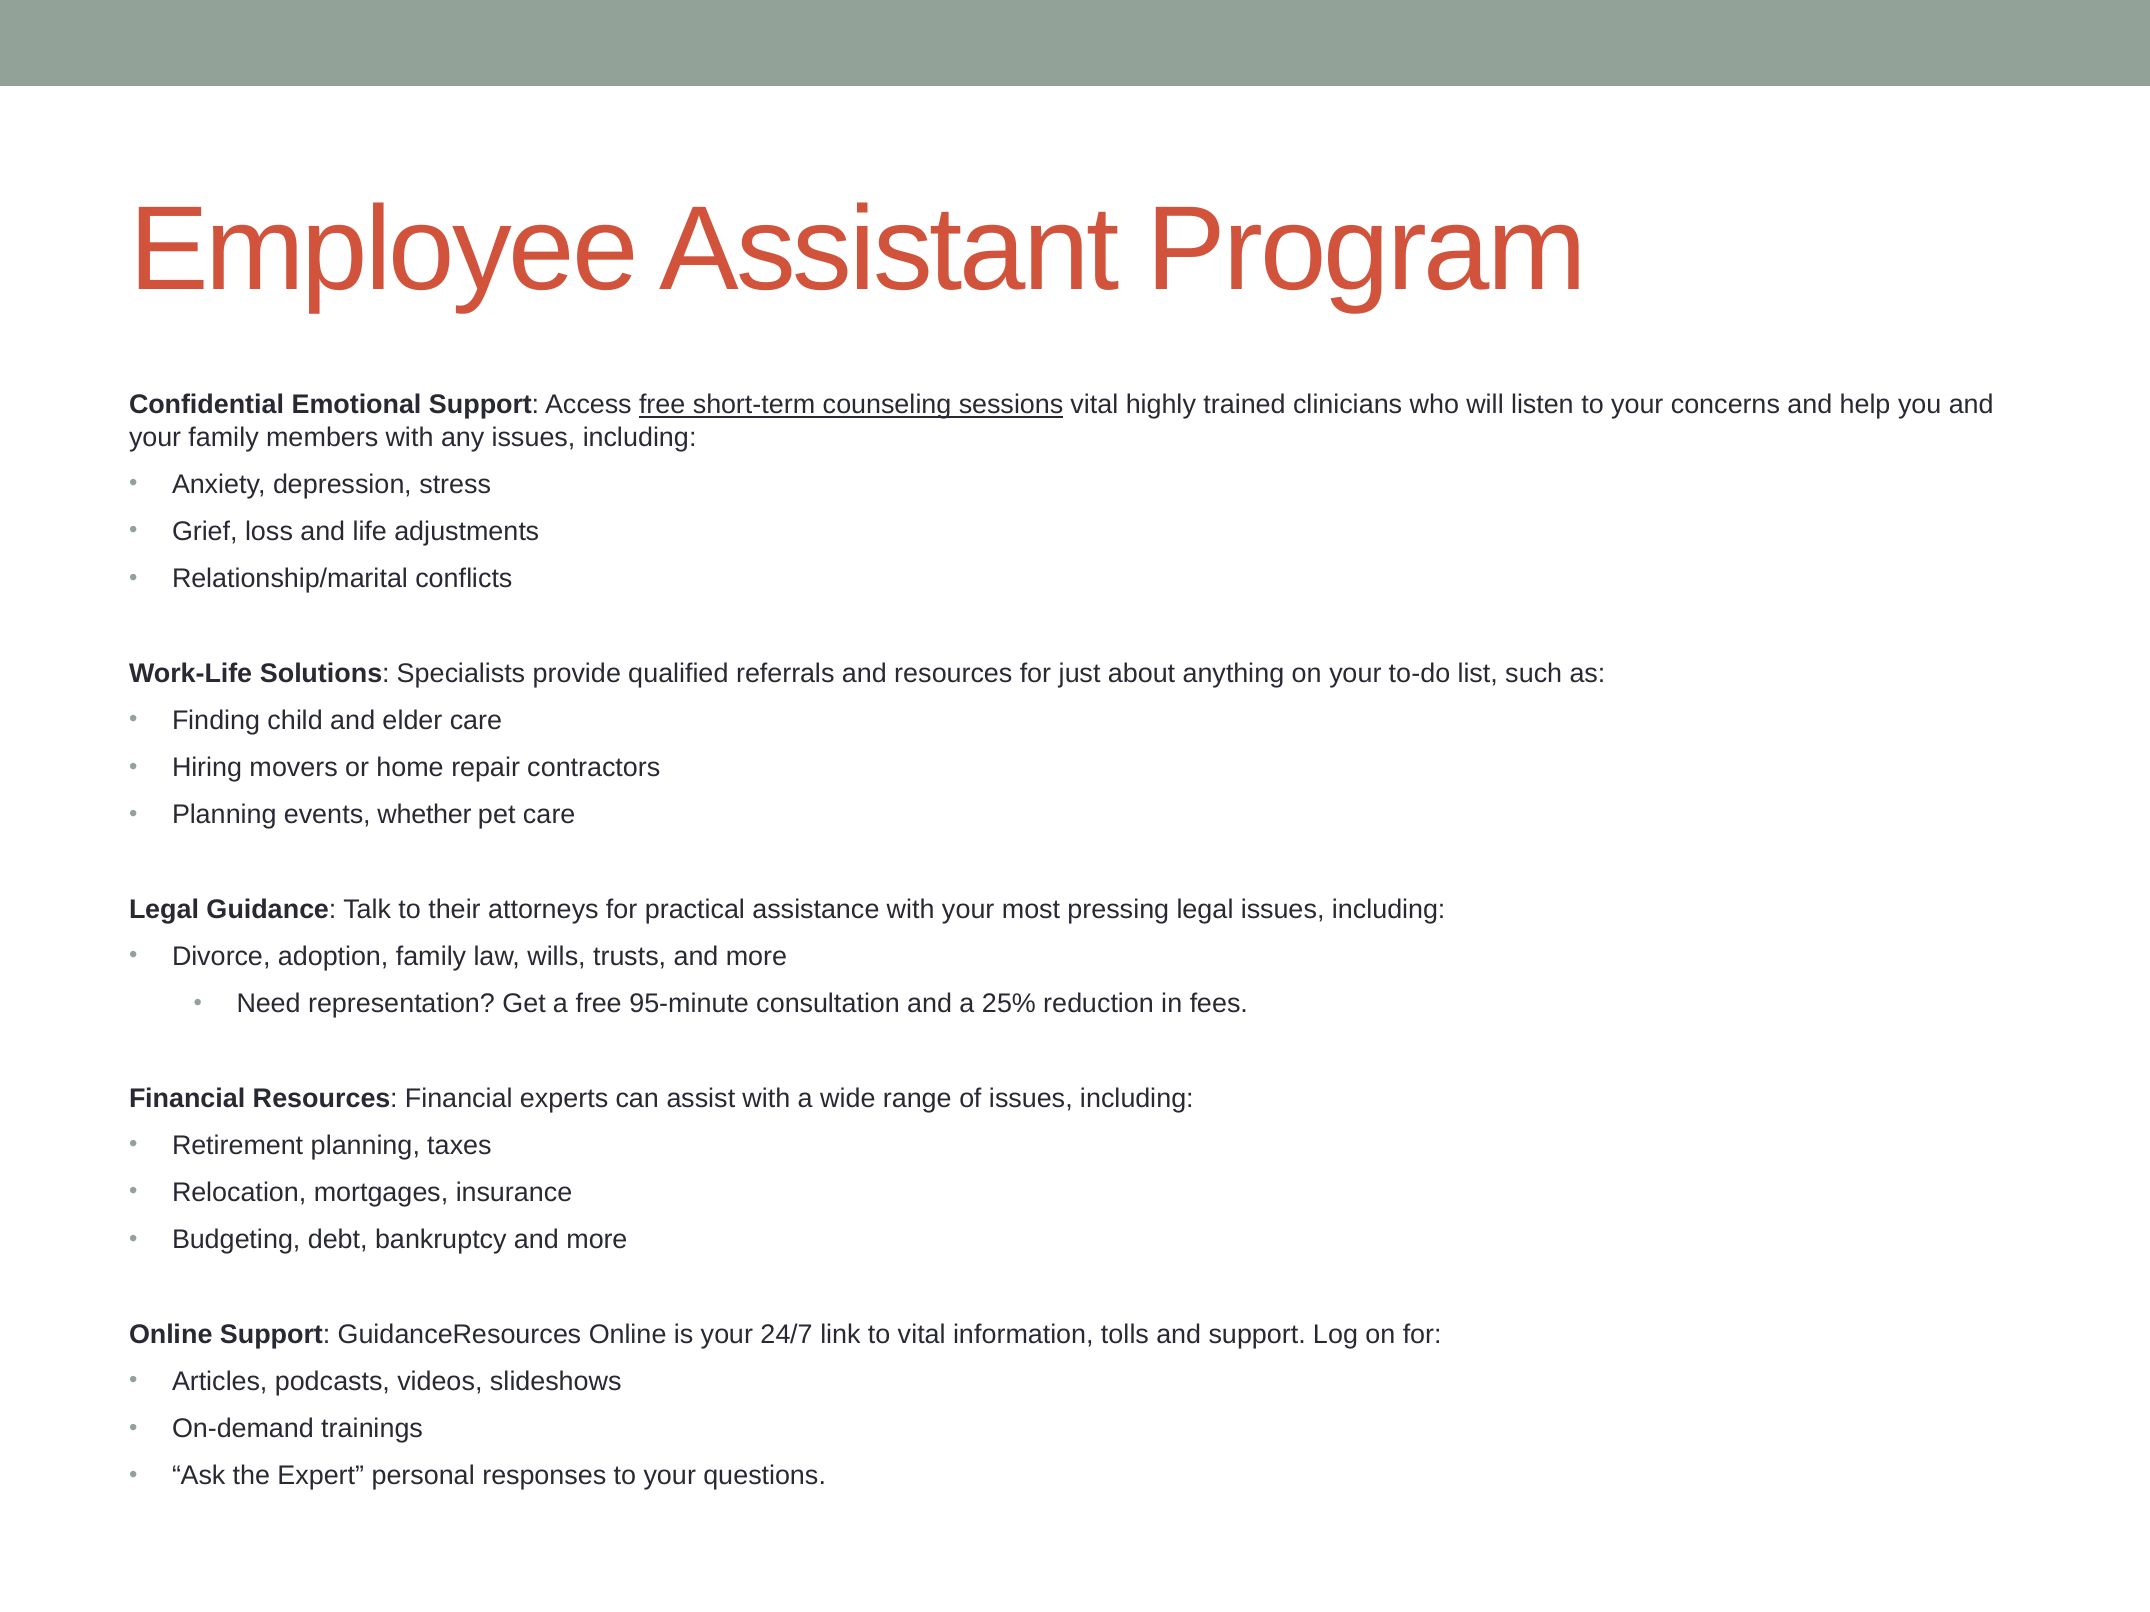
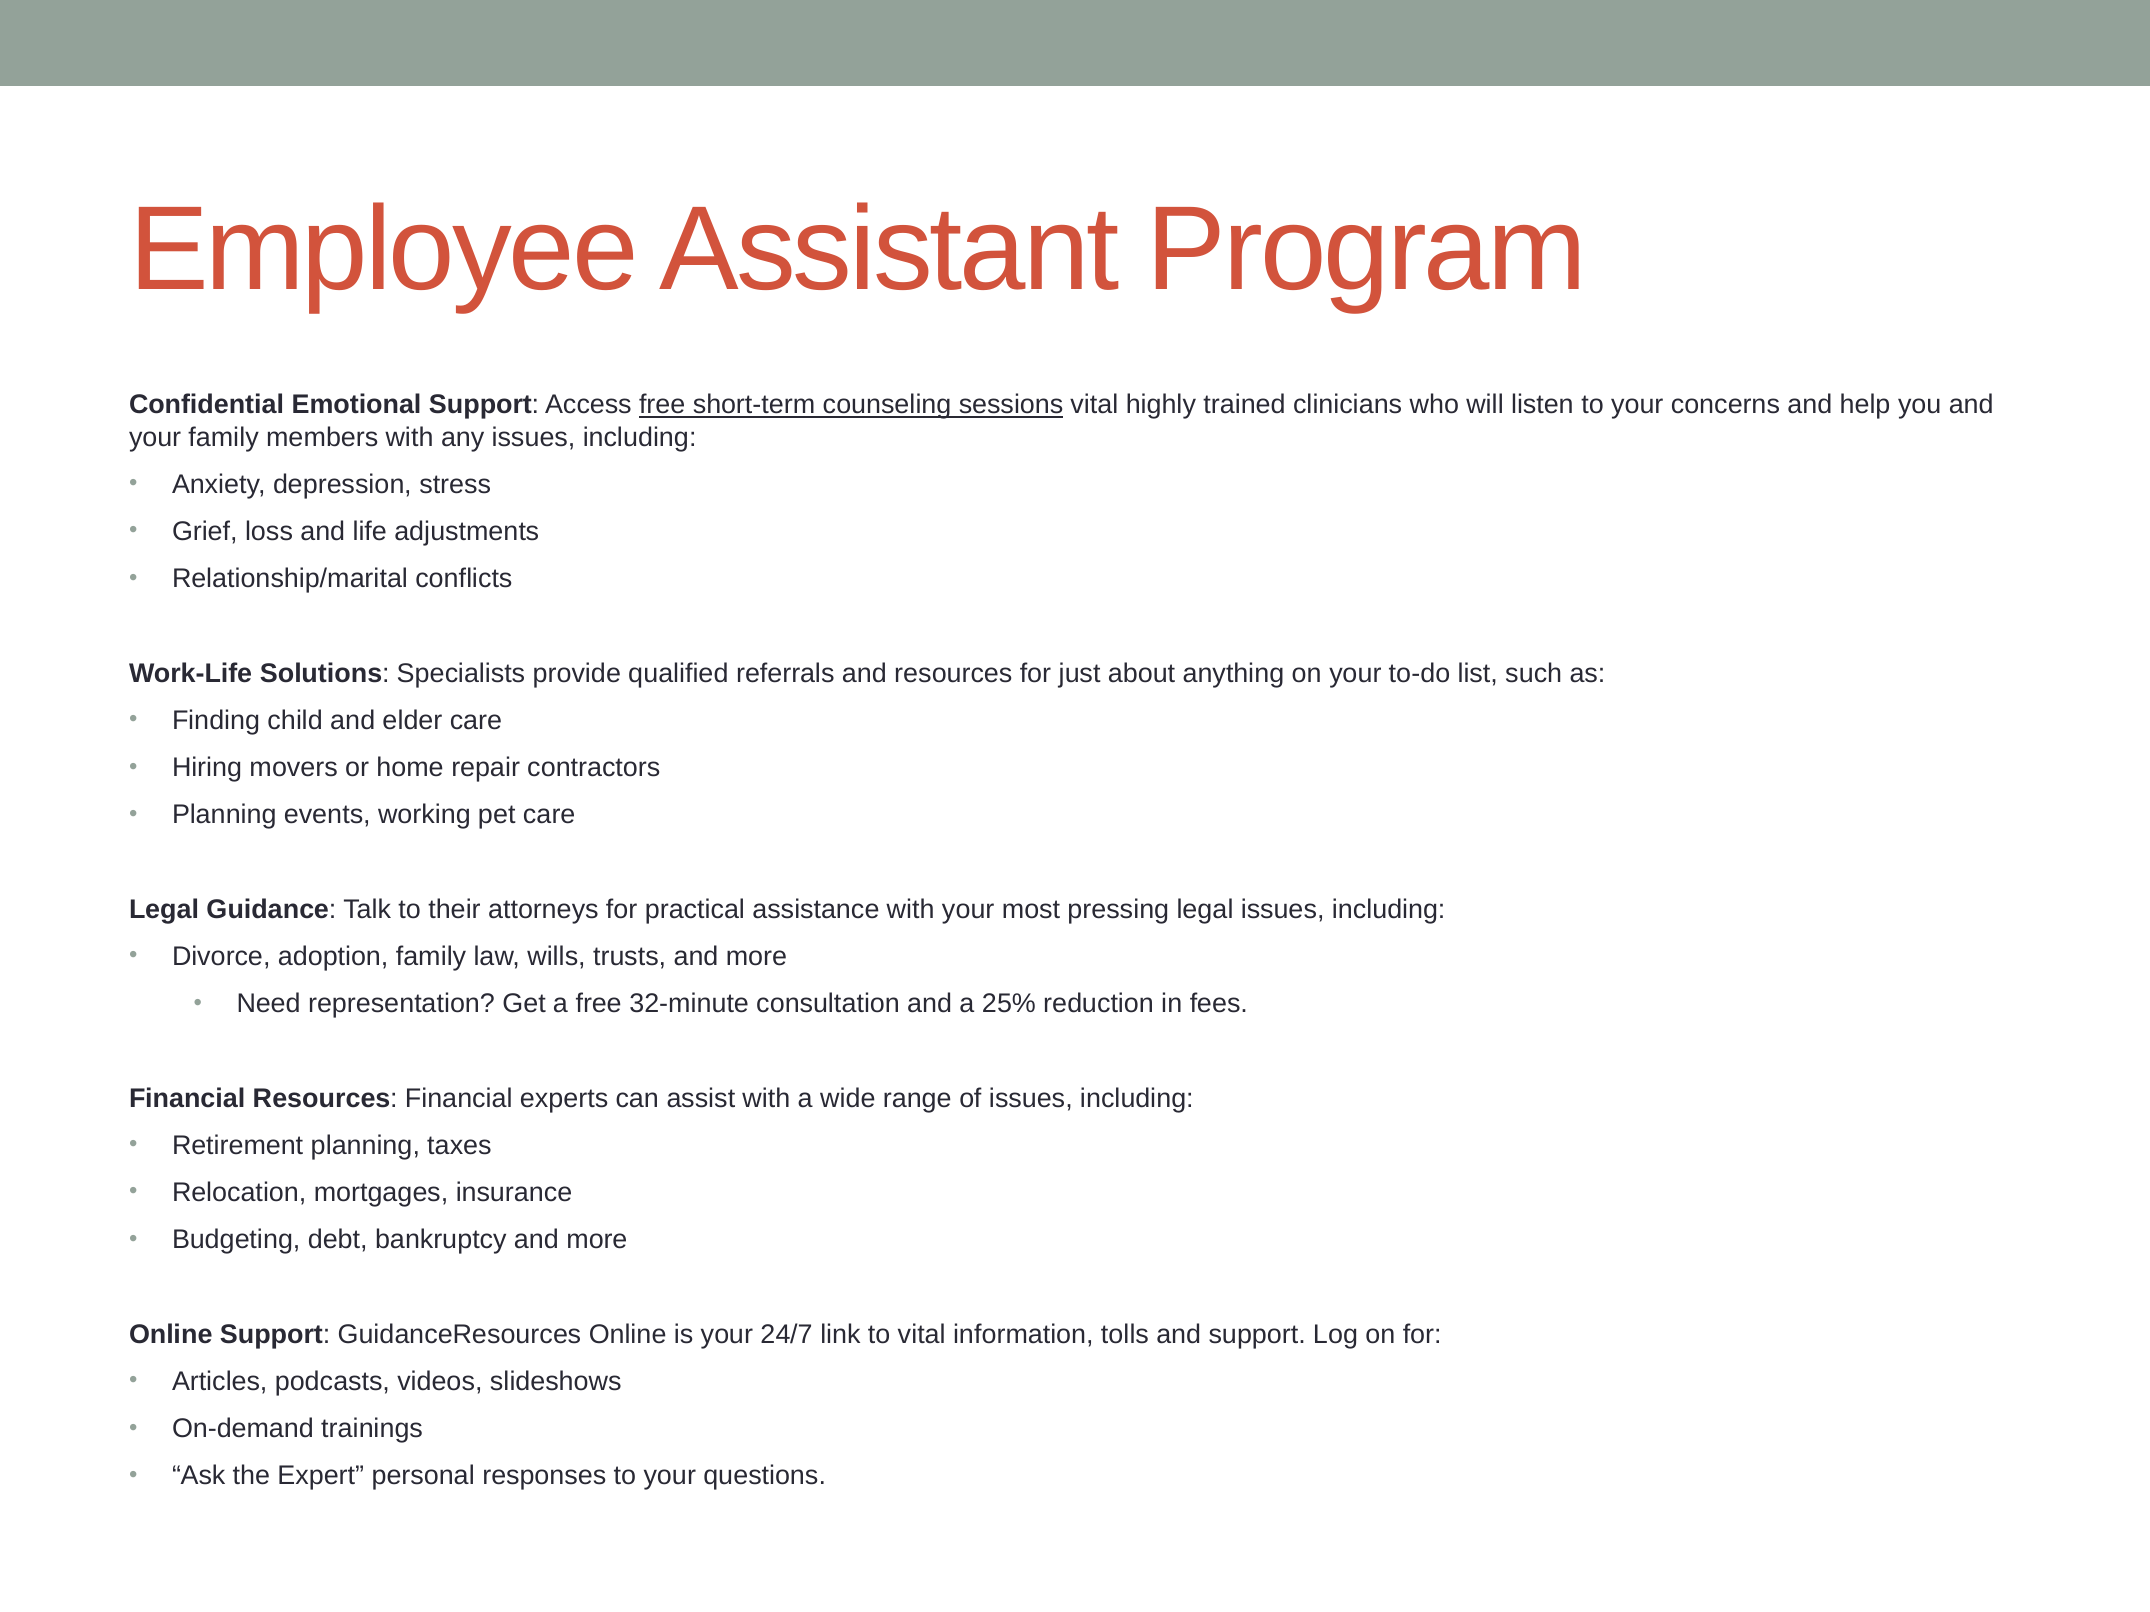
whether: whether -> working (424, 815)
95-minute: 95-minute -> 32-minute (689, 1004)
